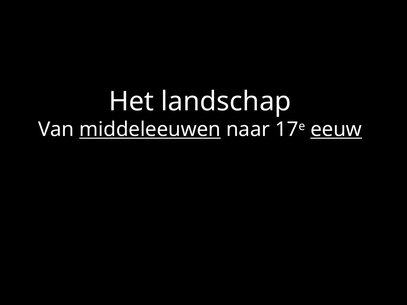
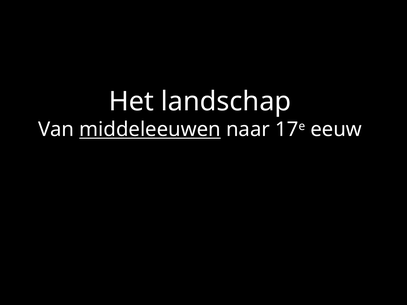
eeuw underline: present -> none (336, 130)
